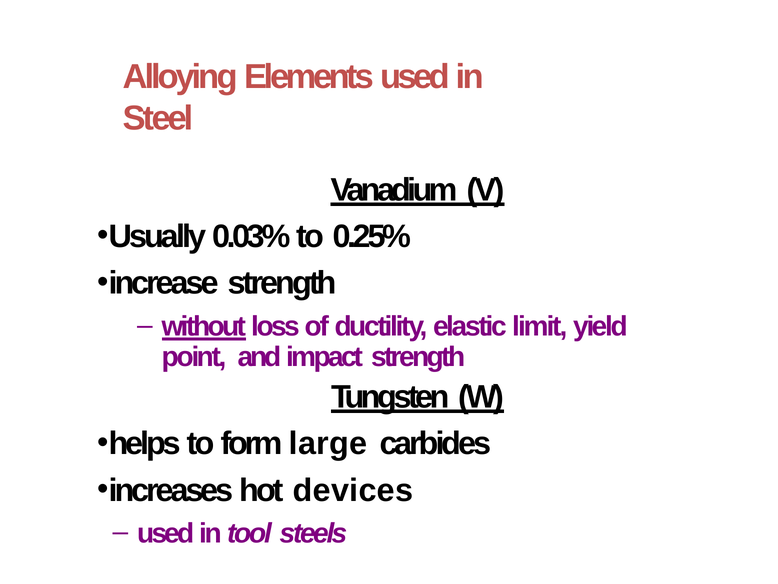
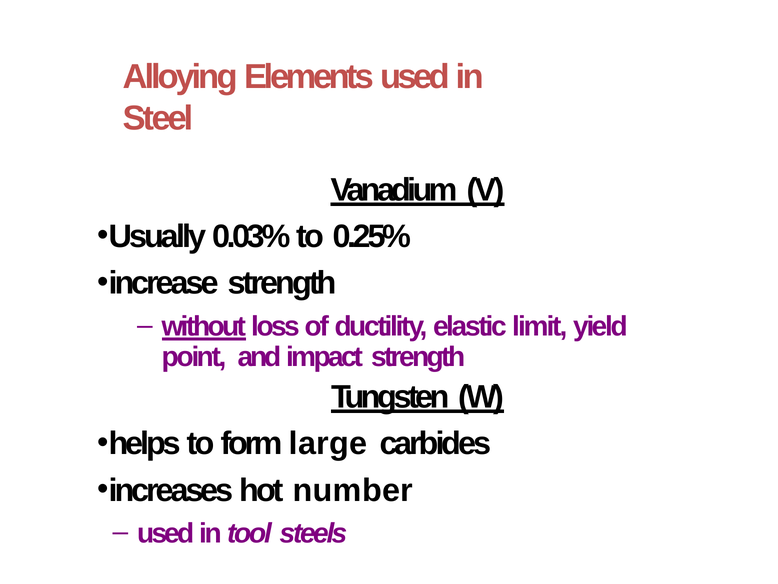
devices: devices -> number (353, 490)
